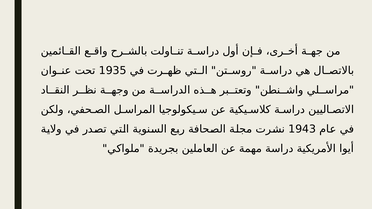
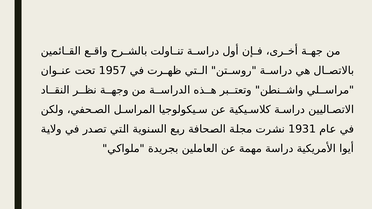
1935: 1935 -> 1957 (113, 71)
1943: 1943 -> 1931 (302, 129)
